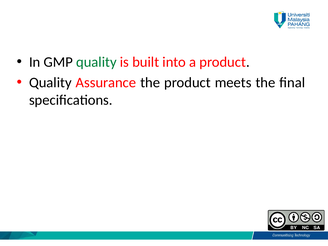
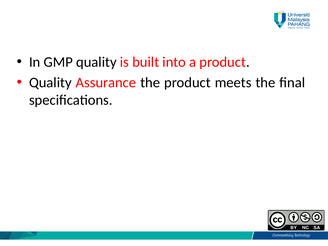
quality colour: green -> black (96, 62)
